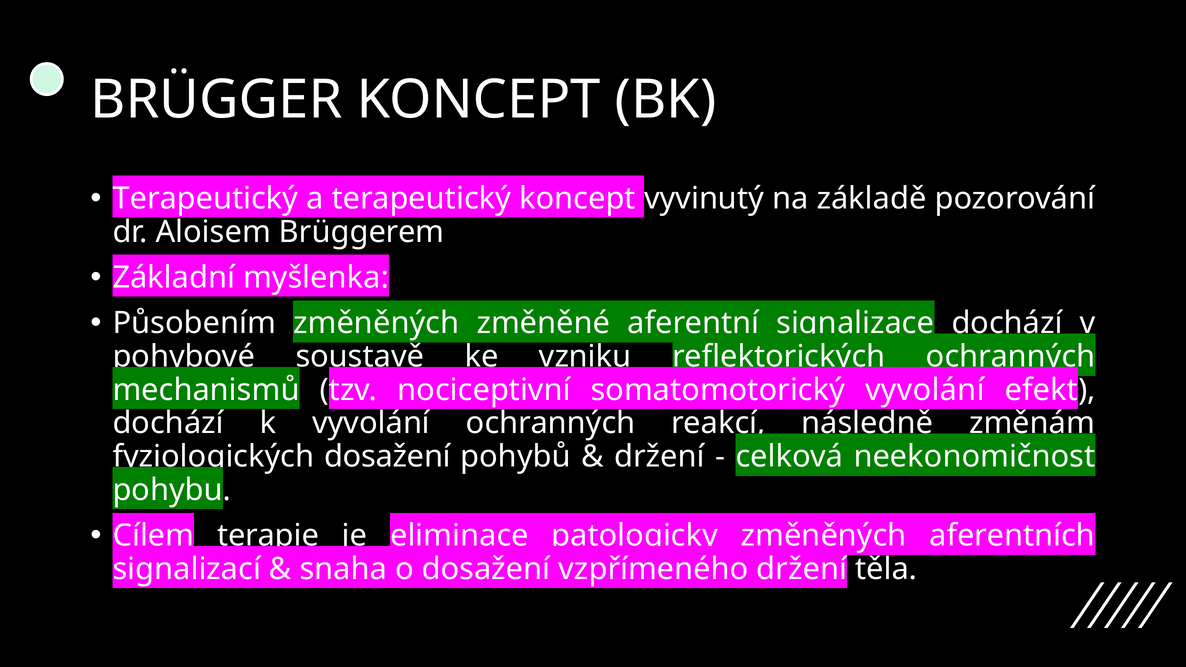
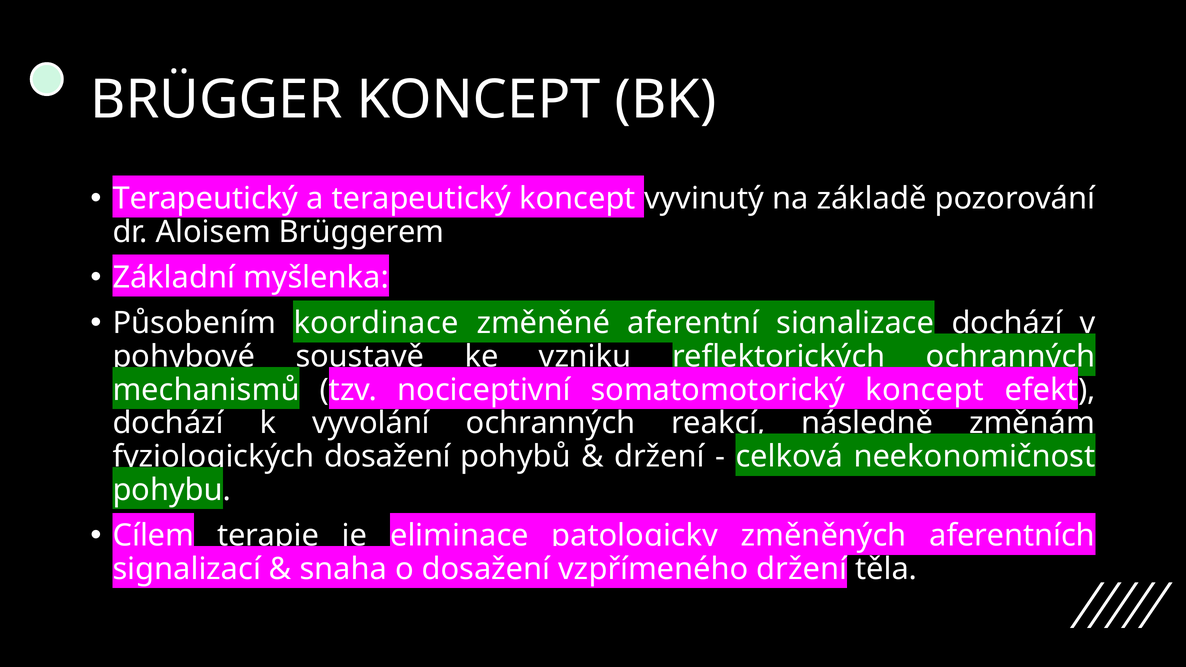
Působením změněných: změněných -> koordinace (376, 323)
somatomotorický vyvolání: vyvolání -> koncept (925, 390)
